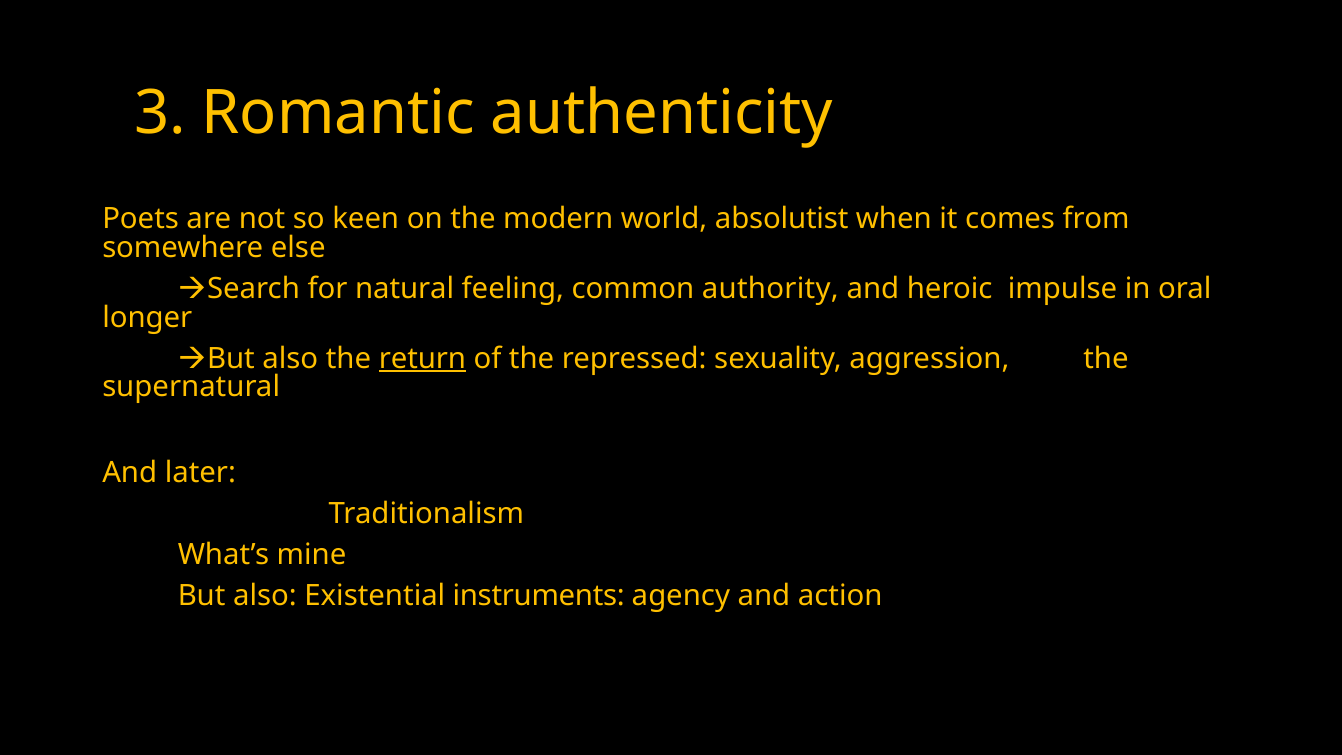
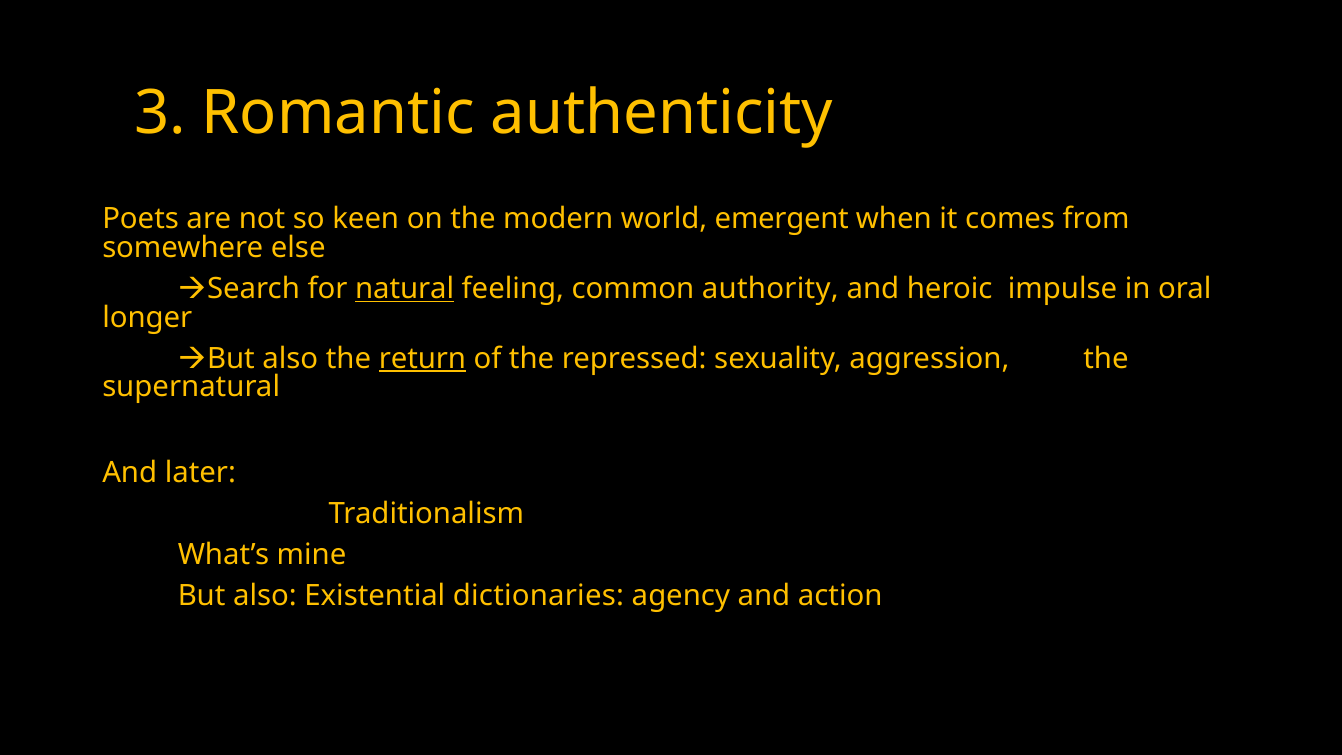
absolutist: absolutist -> emergent (782, 219)
natural underline: none -> present (405, 289)
instruments: instruments -> dictionaries (538, 596)
